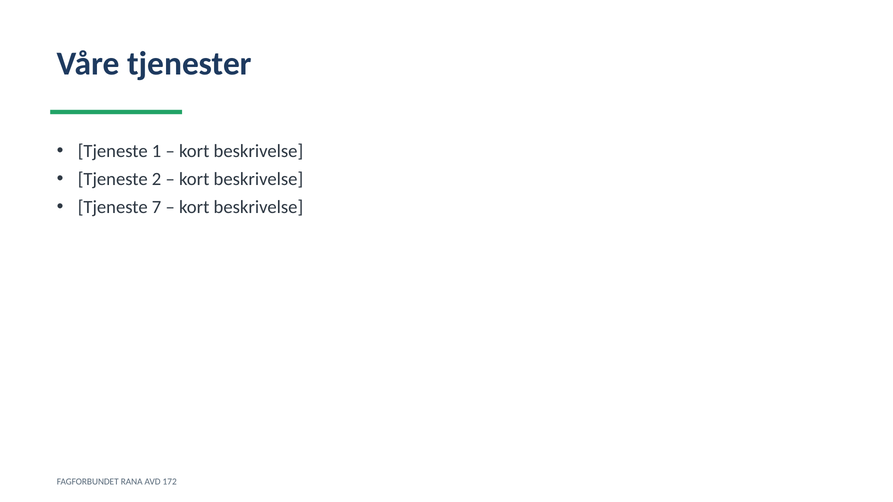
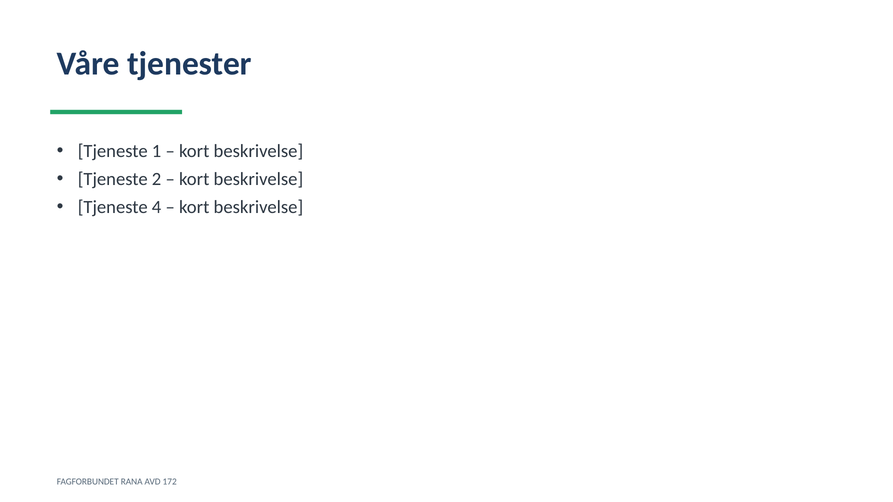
7: 7 -> 4 (157, 207)
